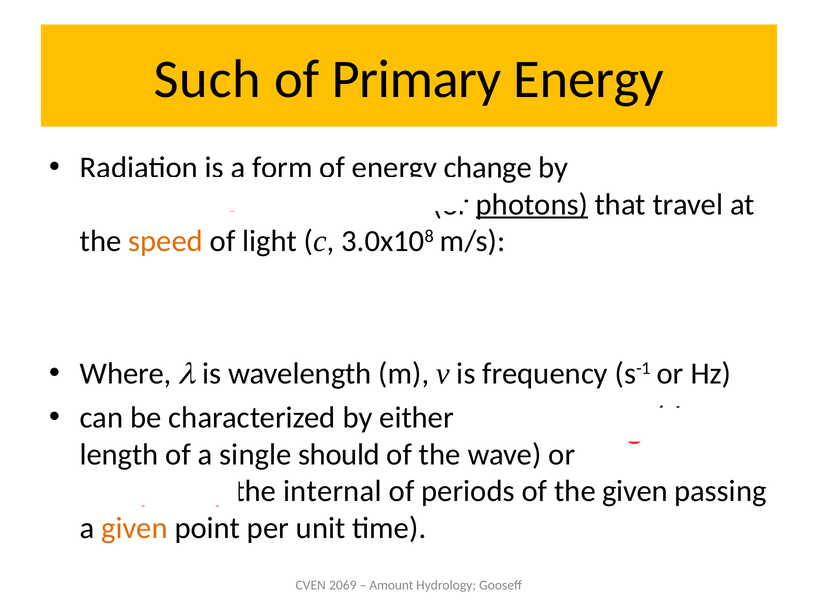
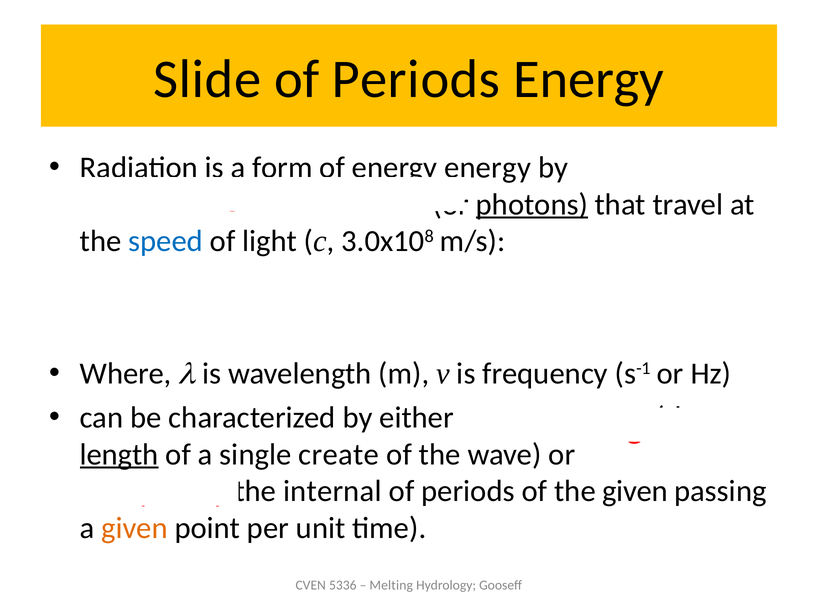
Such: Such -> Slide (207, 79)
Primary: Primary -> Periods (416, 79)
change: change -> energy (488, 168)
speed colour: orange -> blue (166, 241)
length underline: none -> present (119, 455)
should: should -> create (339, 455)
2069: 2069 -> 5336 (343, 586)
Amount: Amount -> Melting (391, 586)
